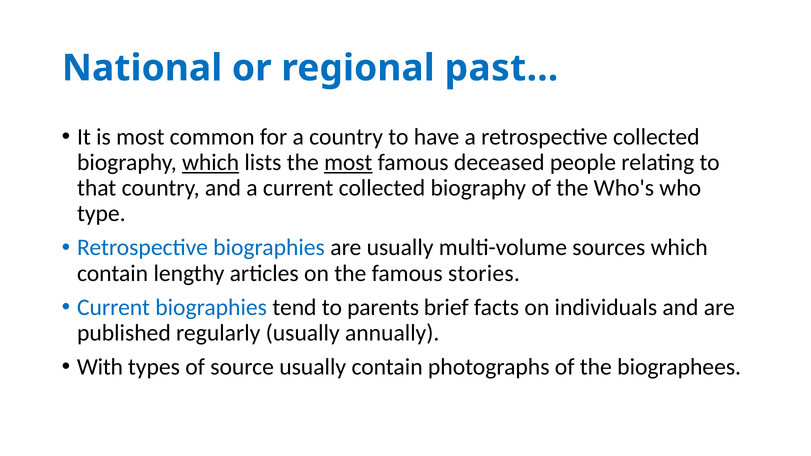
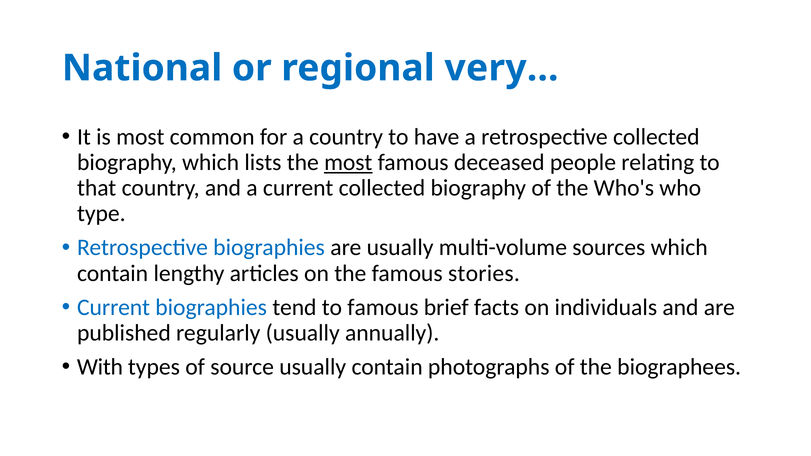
past…: past… -> very… (502, 68)
which underline: present -> none (211, 163)
to parents: parents -> famous (383, 307)
